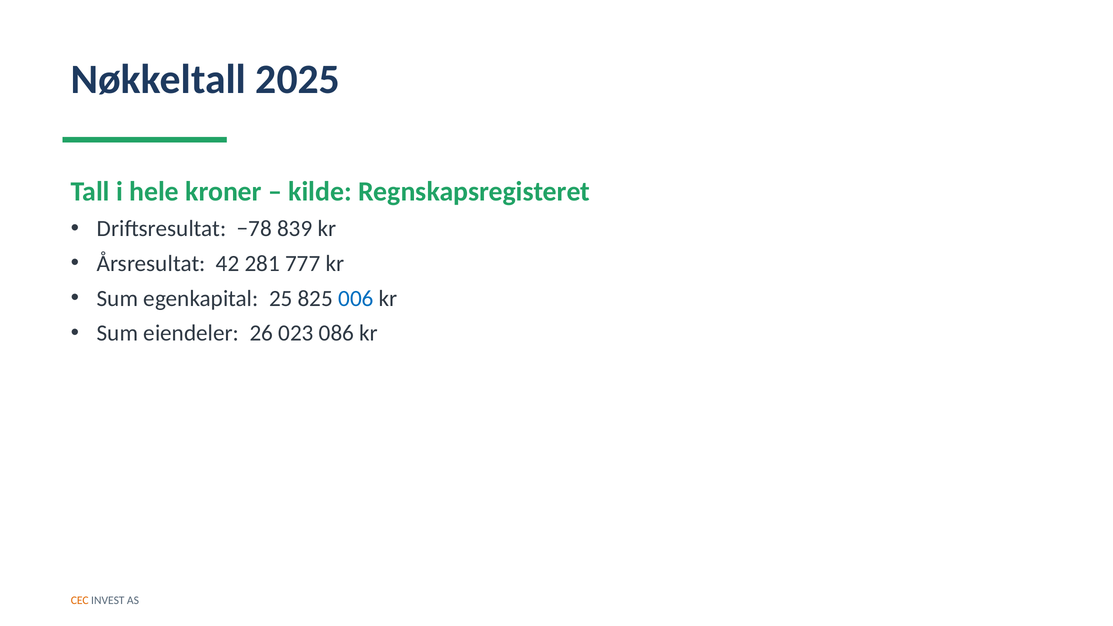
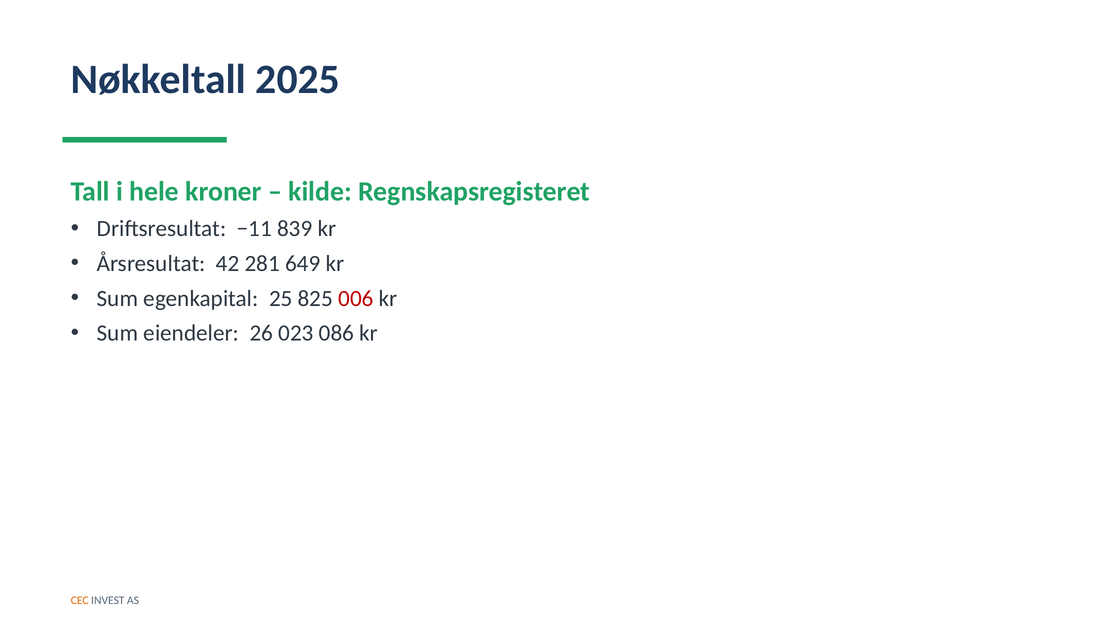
−78: −78 -> −11 (254, 229)
777: 777 -> 649 (303, 264)
006 colour: blue -> red (356, 298)
